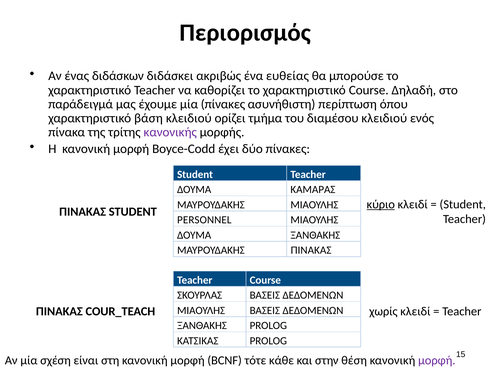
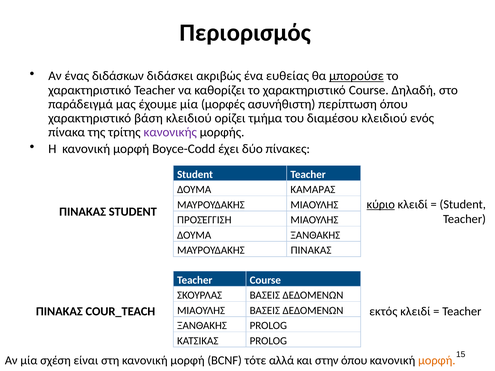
μπορούσε underline: none -> present (356, 76)
μία πίνακες: πίνακες -> μορφές (223, 104)
PERSONNEL: PERSONNEL -> ΠΡΟΣΈΓΓΙΣΗ (204, 220)
χωρίς: χωρίς -> εκτός (383, 312)
κάθε: κάθε -> αλλά (282, 361)
στην θέση: θέση -> όπου (354, 361)
μορφή colour: purple -> orange (437, 361)
